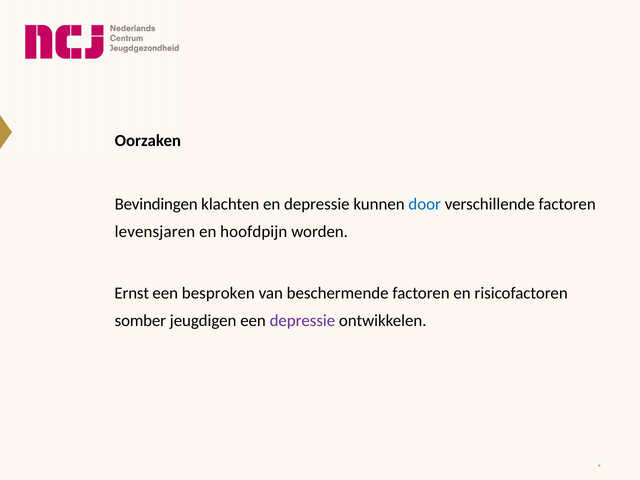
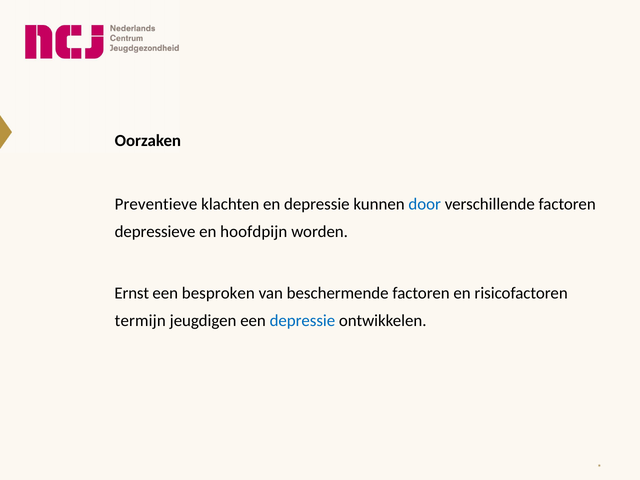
Bevindingen: Bevindingen -> Preventieve (156, 204)
levensjaren: levensjaren -> depressieve (155, 232)
somber: somber -> termijn (140, 321)
depressie colour: purple -> blue (302, 321)
